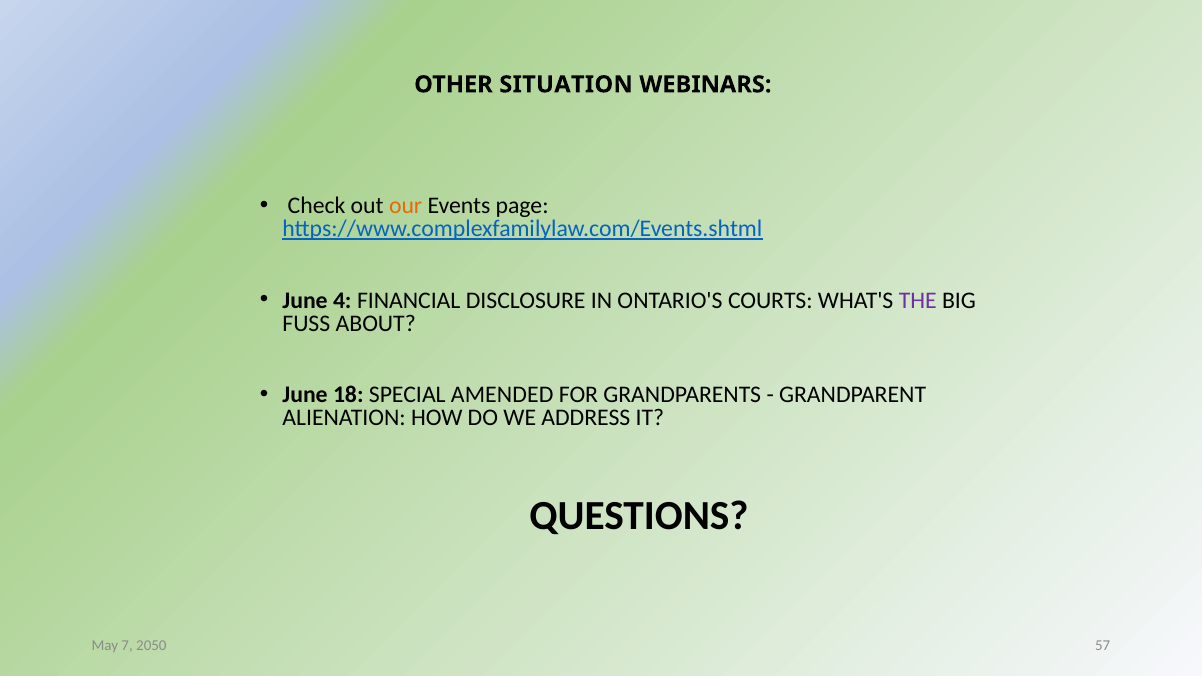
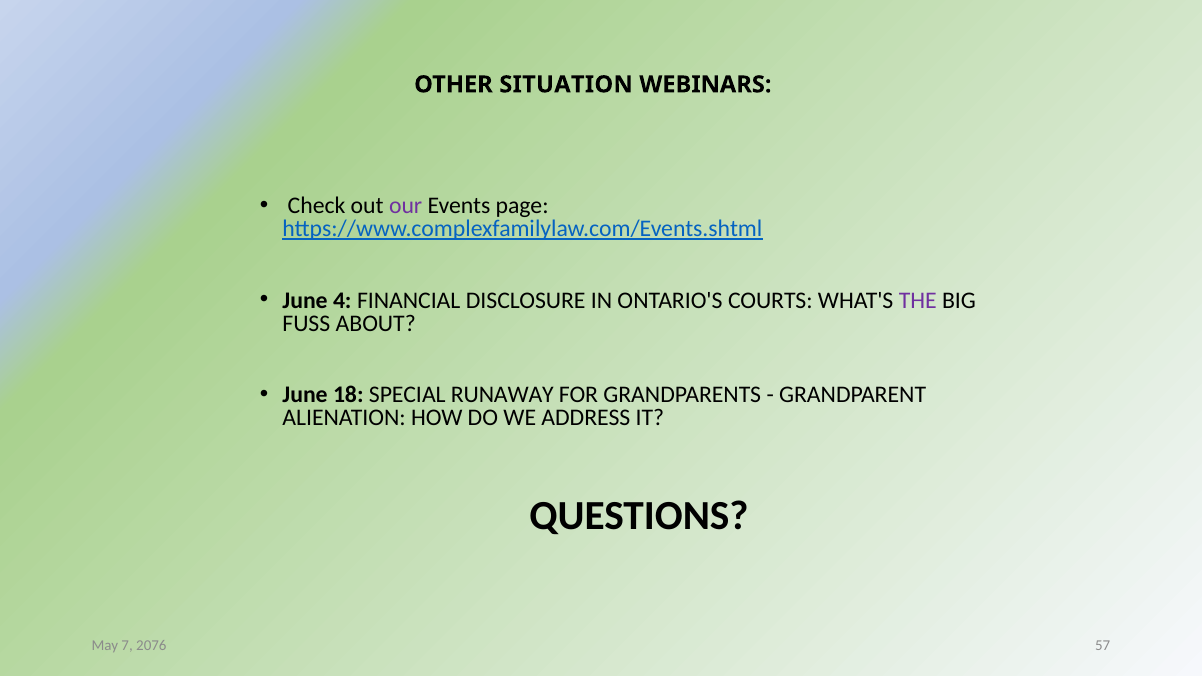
our colour: orange -> purple (406, 206)
AMENDED: AMENDED -> RUNAWAY (502, 395)
2050: 2050 -> 2076 (151, 646)
